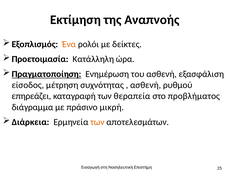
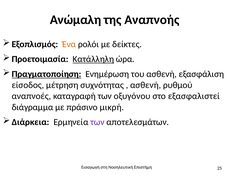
Εκτίμηση: Εκτίμηση -> Ανώμαλη (76, 20)
Κατάλληλη underline: none -> present (93, 59)
επηρεάζει: επηρεάζει -> αναπνοές (31, 96)
θεραπεία: θεραπεία -> οξυγόνου (132, 96)
προβλήματος: προβλήματος -> εξασφαλιστεί (194, 96)
των colour: orange -> purple (97, 122)
